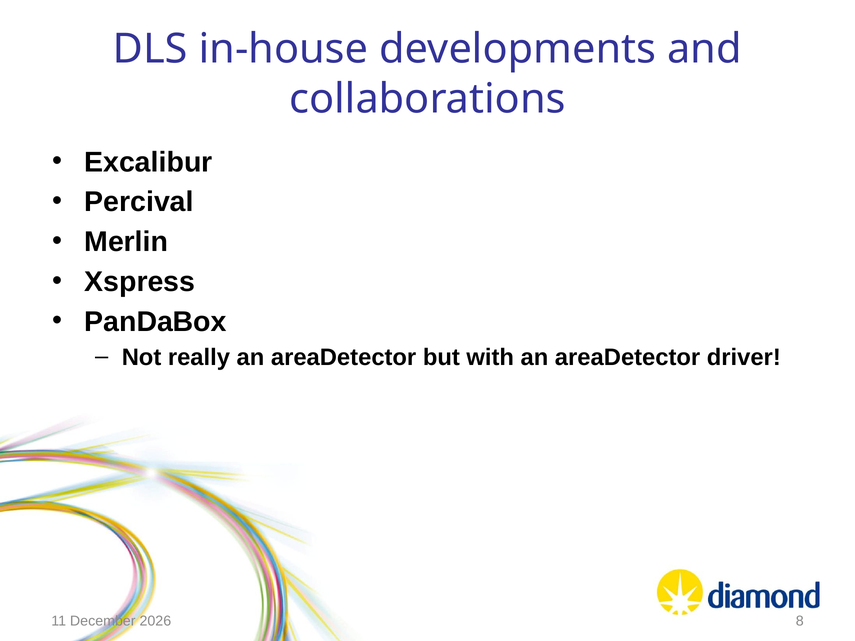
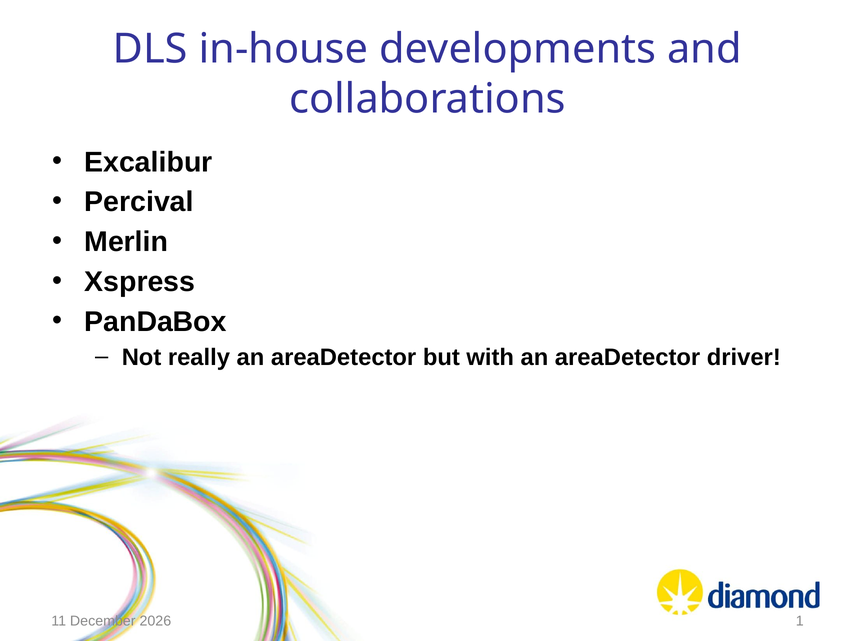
8: 8 -> 1 (800, 621)
